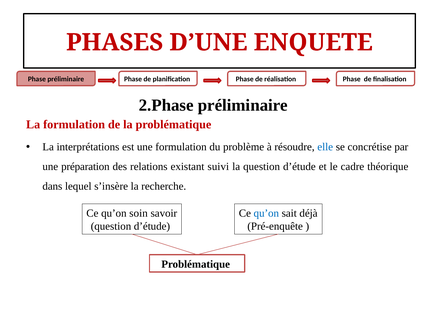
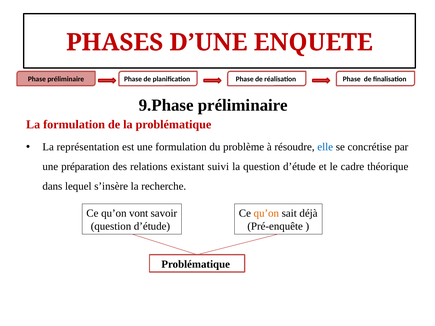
2.Phase: 2.Phase -> 9.Phase (166, 105)
interprétations: interprétations -> représentation (88, 147)
soin: soin -> vont (139, 213)
qu’on colour: blue -> orange (266, 213)
